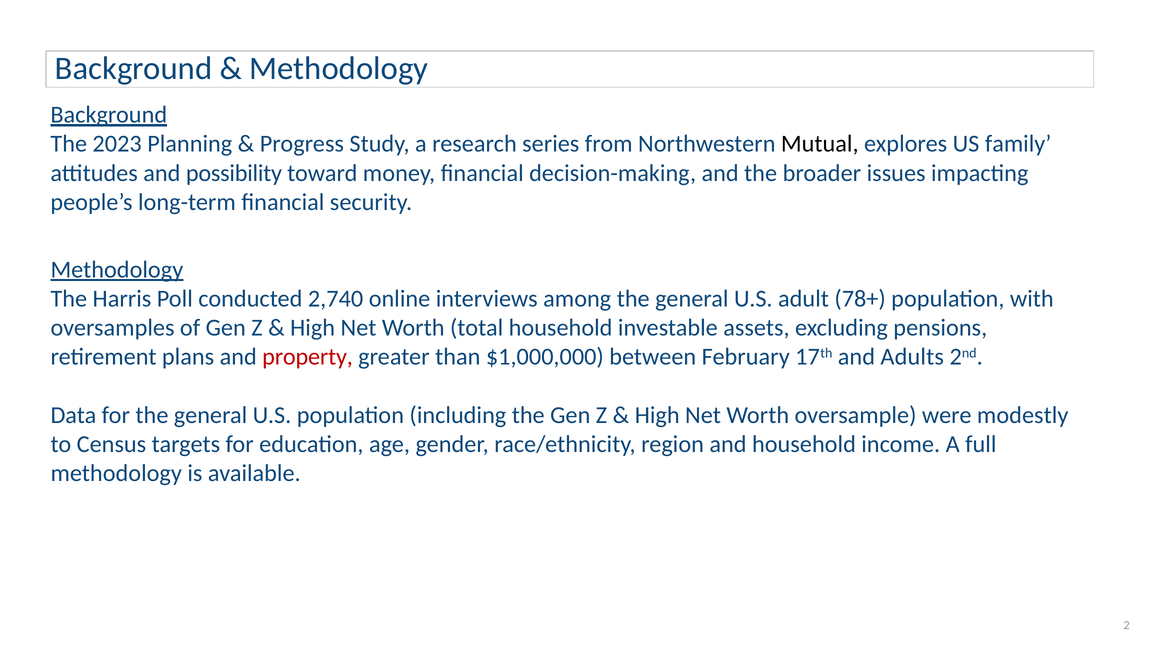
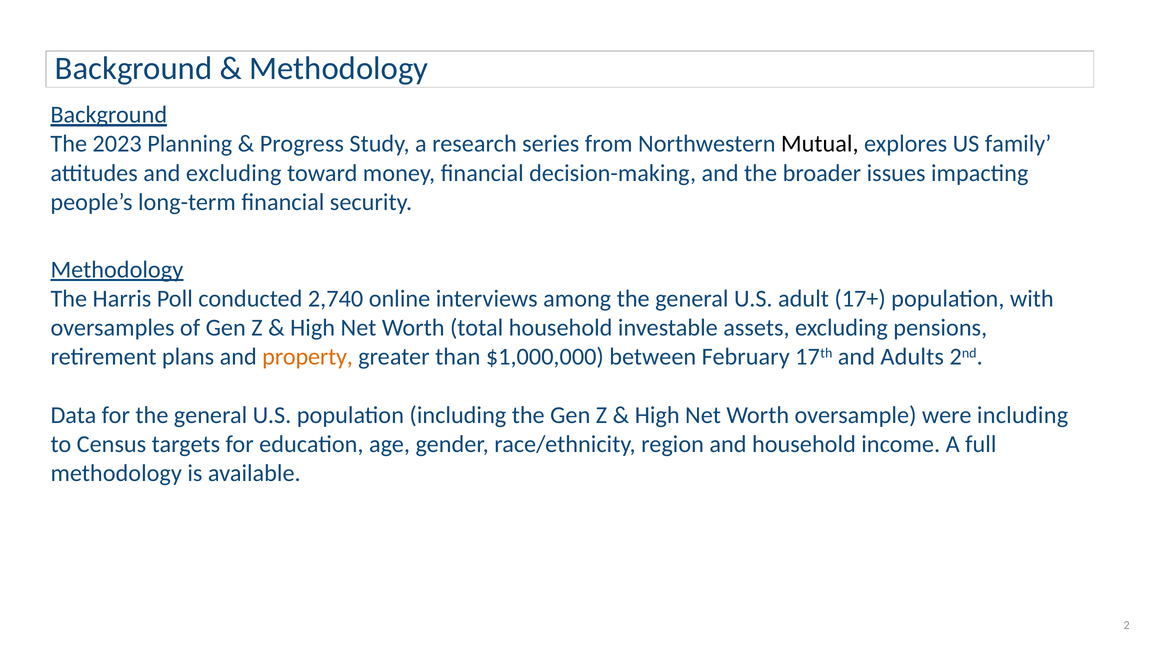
and possibility: possibility -> excluding (234, 173)
78+: 78+ -> 17+ (860, 299)
property colour: red -> orange (308, 357)
were modestly: modestly -> including (1023, 415)
